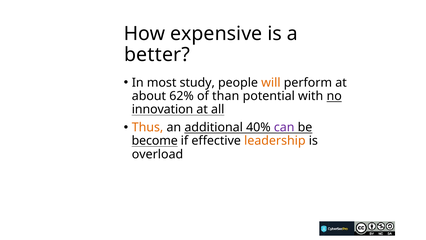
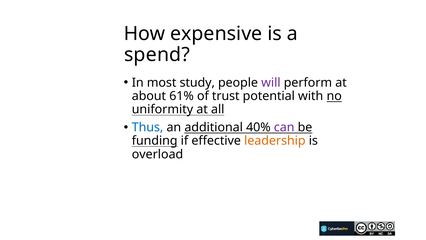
better: better -> spend (157, 55)
will colour: orange -> purple (271, 83)
62%: 62% -> 61% (182, 96)
than: than -> trust (226, 96)
innovation: innovation -> uniformity (162, 109)
Thus colour: orange -> blue (148, 127)
become: become -> funding (155, 141)
